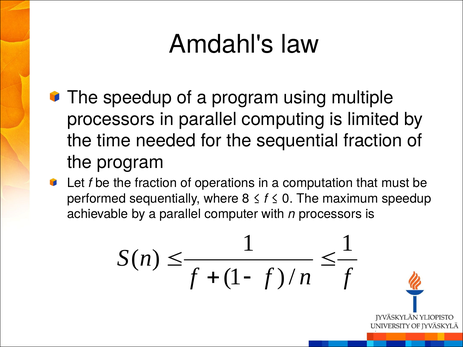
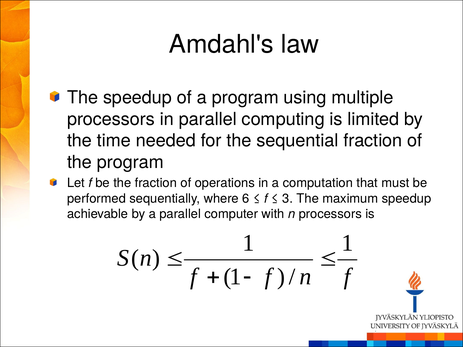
8: 8 -> 6 (246, 199)
0: 0 -> 3 (288, 199)
